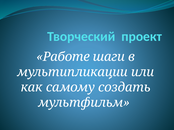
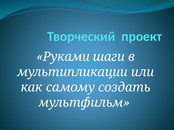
Работе: Работе -> Руками (63, 57)
